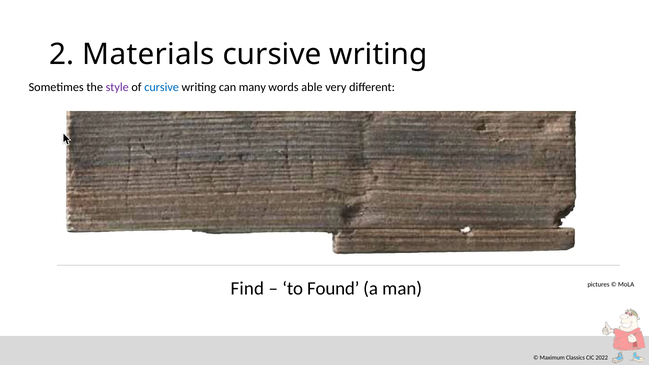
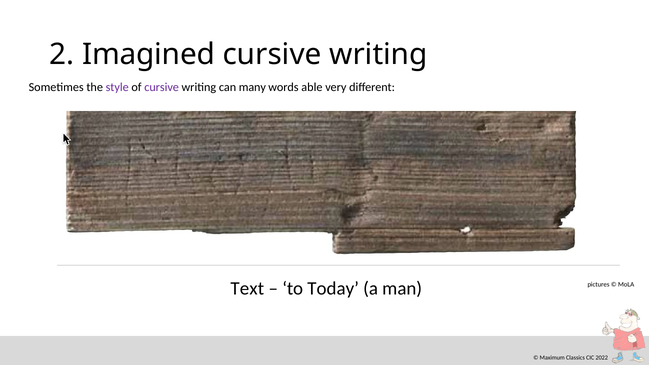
Materials: Materials -> Imagined (149, 55)
cursive colour: blue -> purple (162, 87)
Find: Find -> Text (247, 289)
Found: Found -> Today (333, 289)
